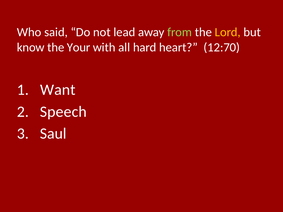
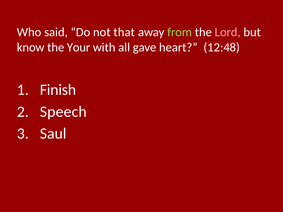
lead: lead -> that (124, 32)
Lord colour: yellow -> pink (228, 32)
hard: hard -> gave (145, 47)
12:70: 12:70 -> 12:48 (222, 47)
Want: Want -> Finish (58, 90)
